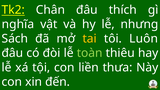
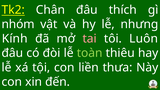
nghĩa: nghĩa -> nhóm (18, 24)
Sách: Sách -> Kính (15, 39)
tai colour: yellow -> pink (90, 39)
